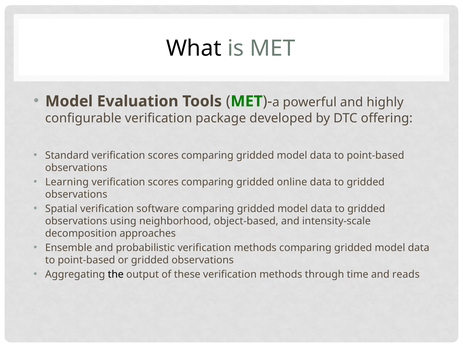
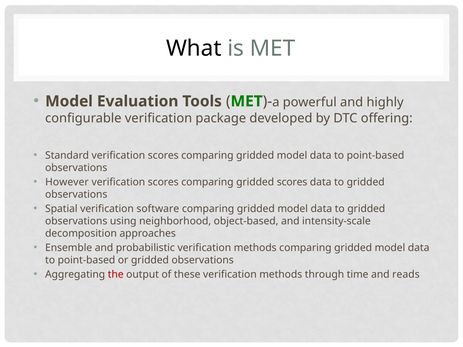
Learning: Learning -> However (67, 182)
gridded online: online -> scores (292, 182)
the colour: black -> red (116, 275)
